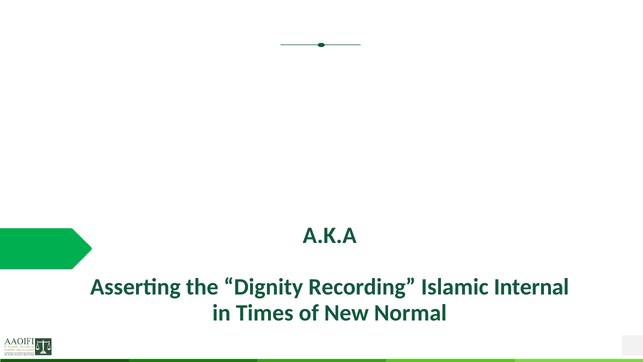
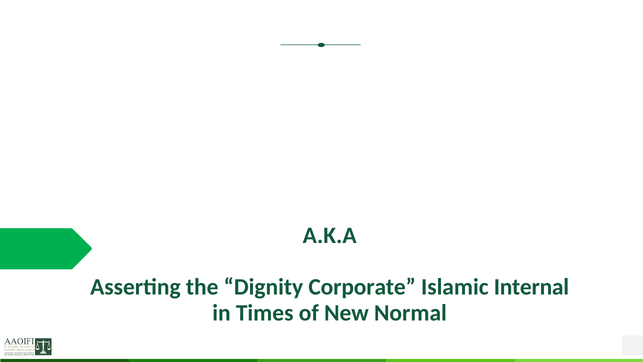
Recording: Recording -> Corporate (362, 287)
